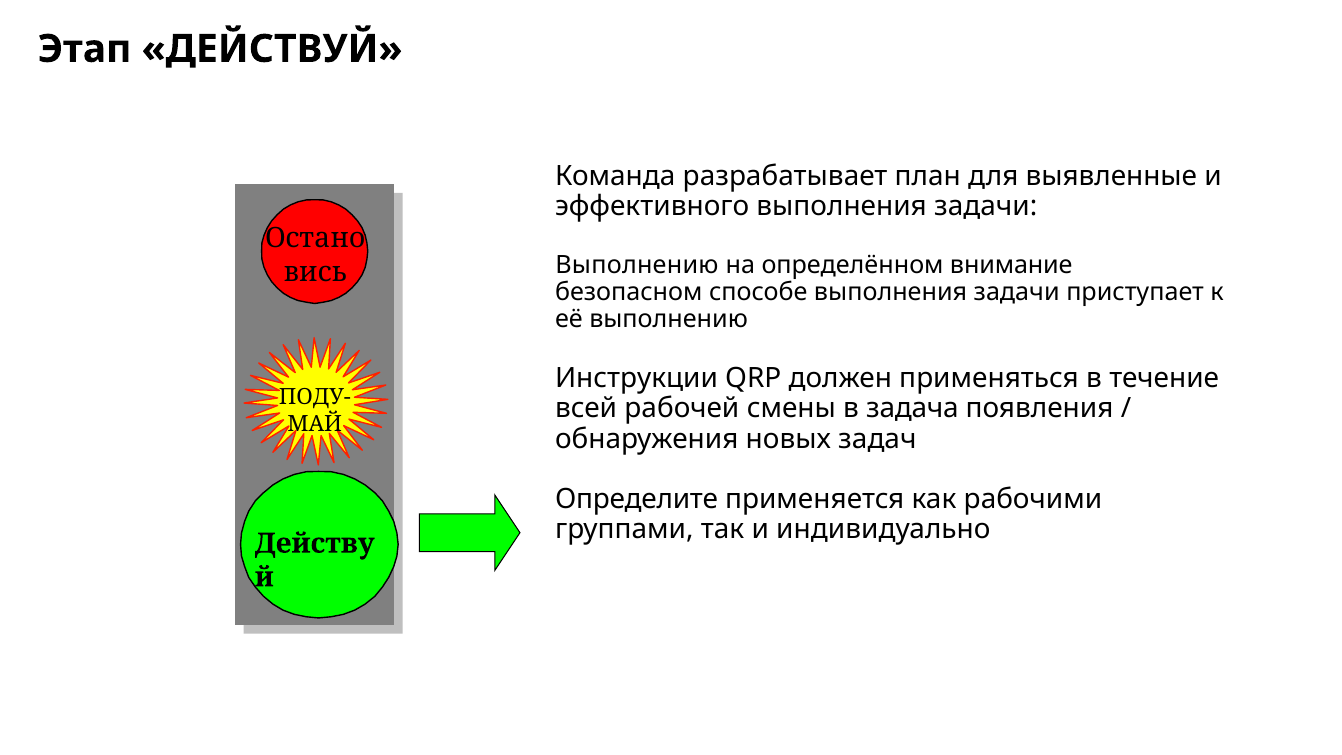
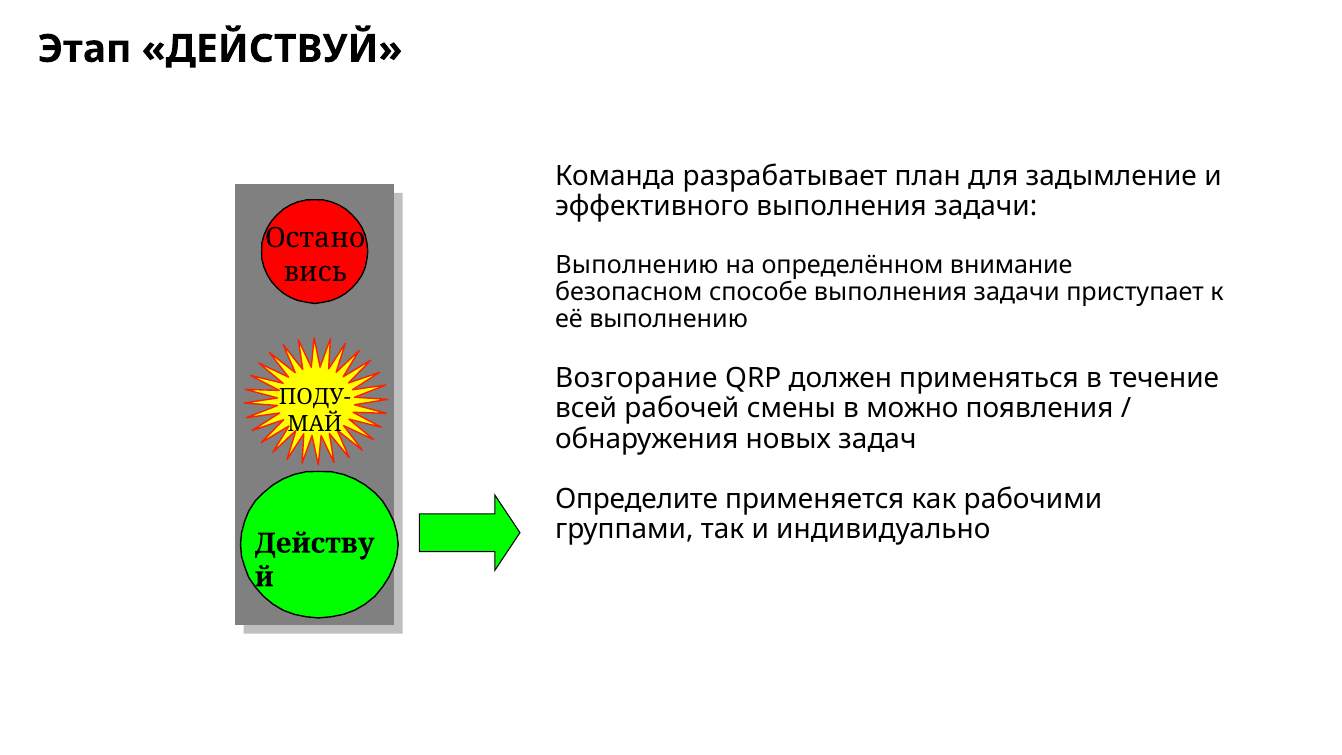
выявленные: выявленные -> задымление (1111, 176)
Инструкции: Инструкции -> Возгорание (636, 378)
задача: задача -> можно (912, 409)
